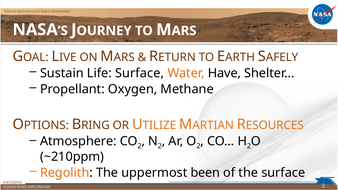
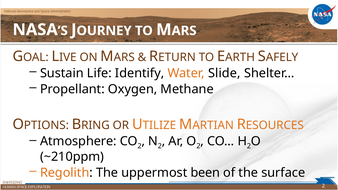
Life Surface: Surface -> Identify (140, 73)
Have: Have -> Slide (224, 73)
